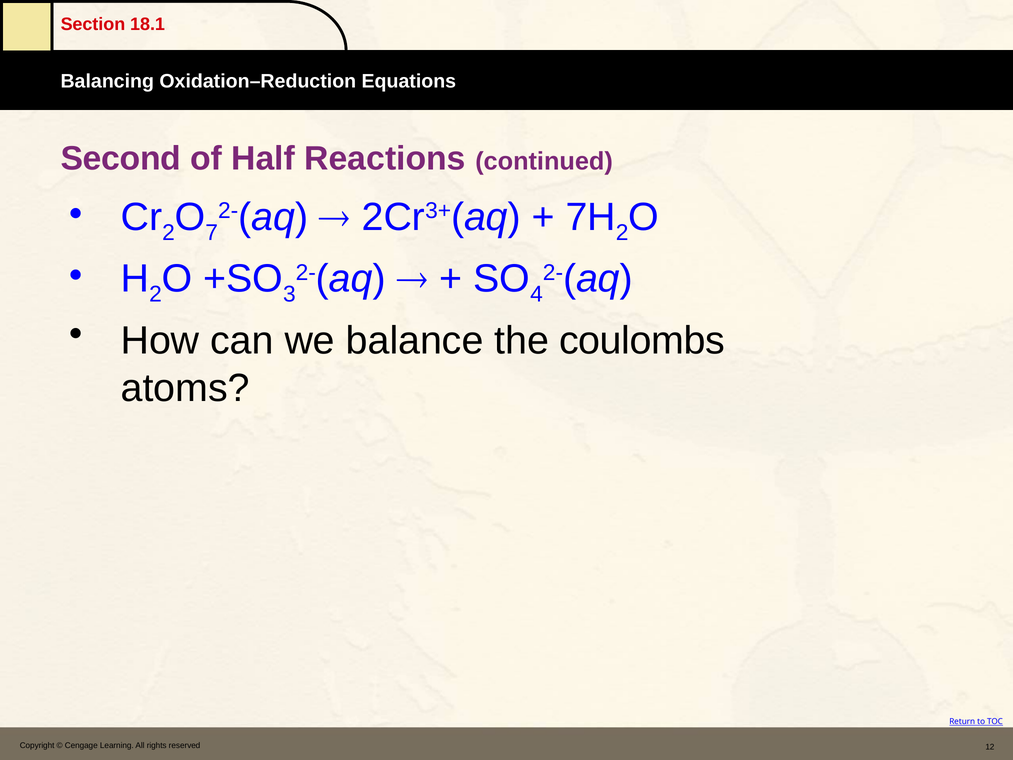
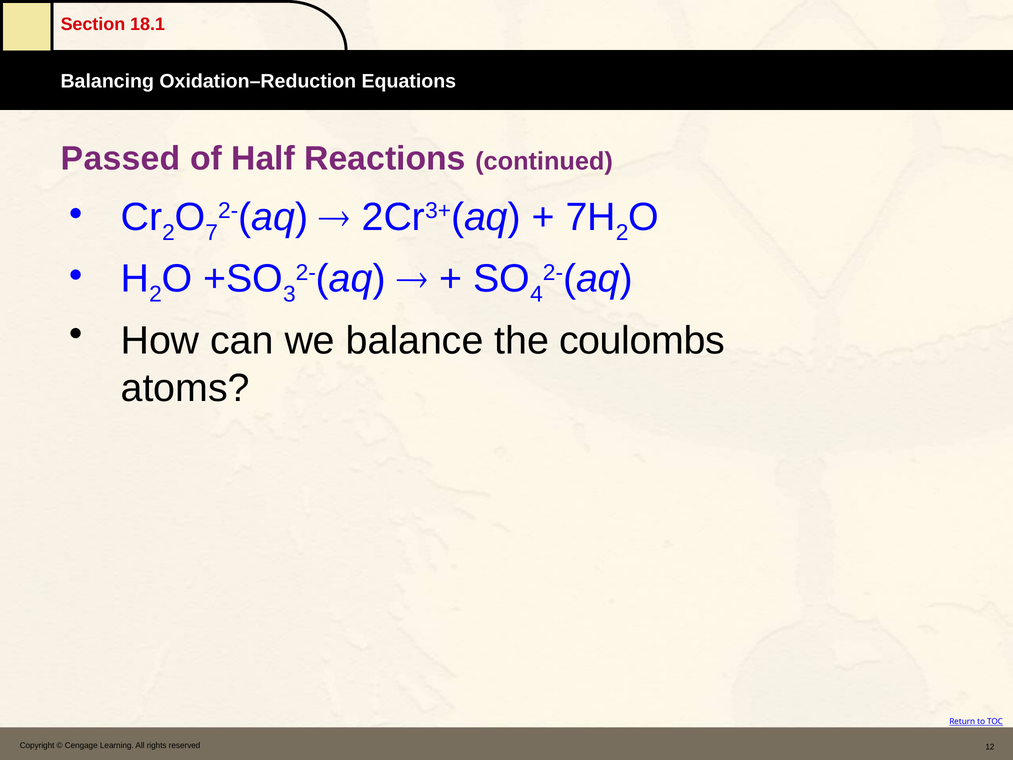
Second: Second -> Passed (121, 159)
